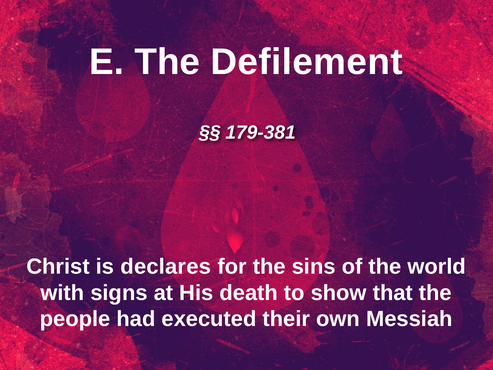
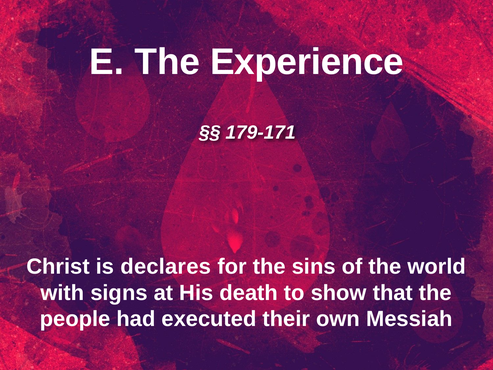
Defilement: Defilement -> Experience (307, 62)
179-381: 179-381 -> 179-171 (261, 132)
